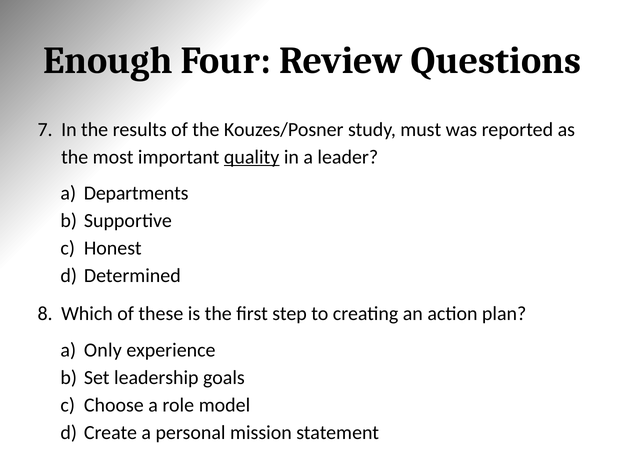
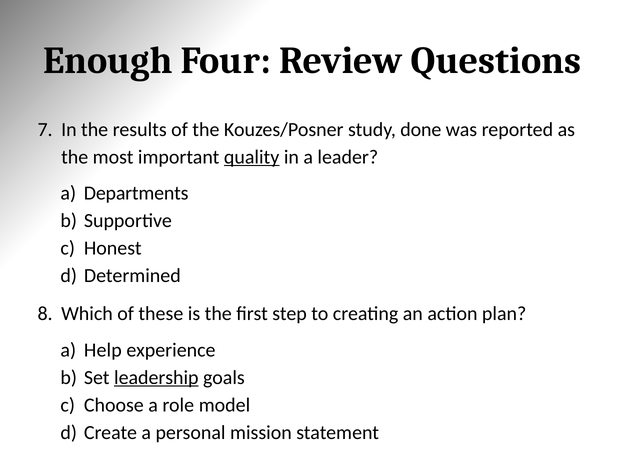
must: must -> done (421, 129)
Only: Only -> Help (103, 350)
leadership underline: none -> present (156, 377)
